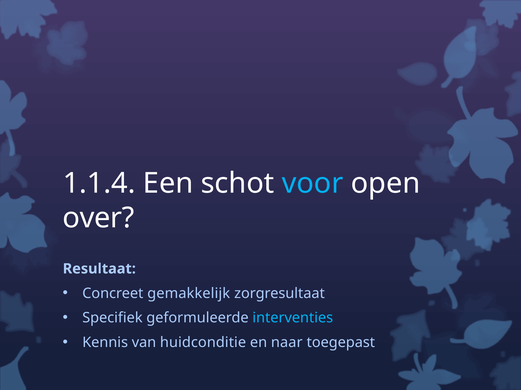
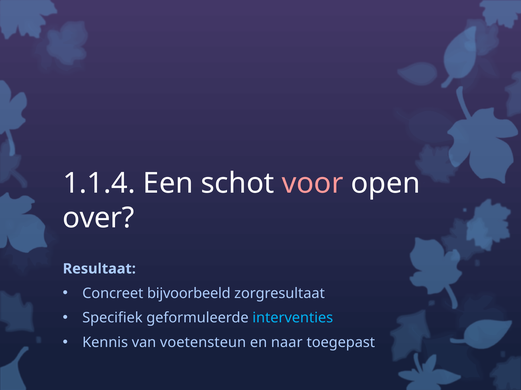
voor colour: light blue -> pink (313, 184)
gemakkelijk: gemakkelijk -> bijvoorbeeld (189, 294)
huidconditie: huidconditie -> voetensteun (203, 343)
